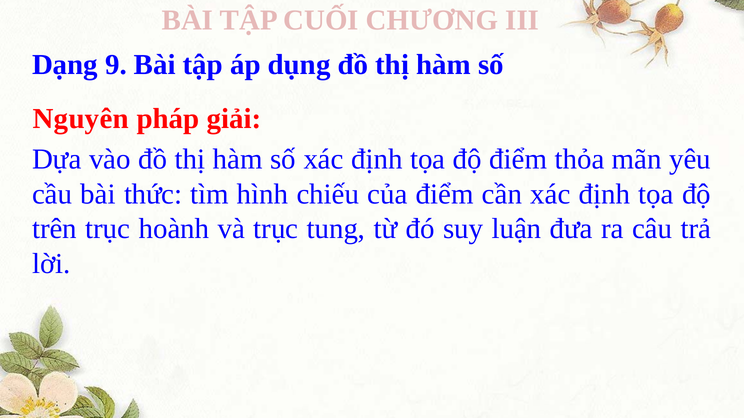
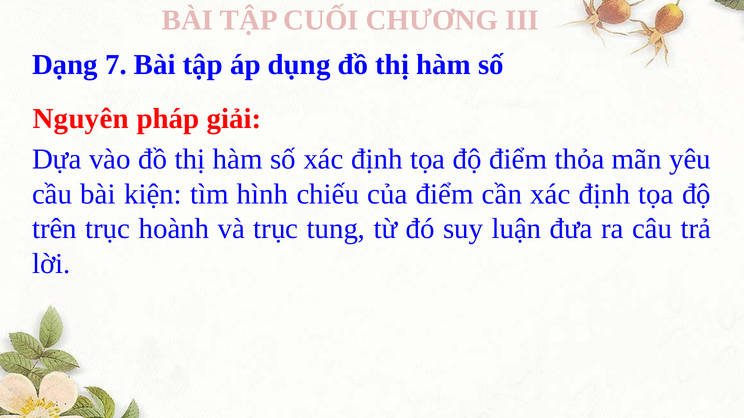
9: 9 -> 7 (116, 65)
thức: thức -> kiện (153, 194)
